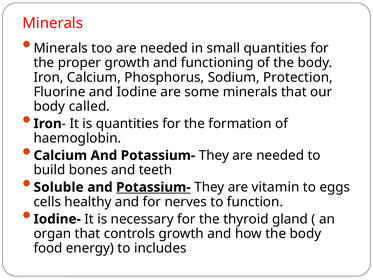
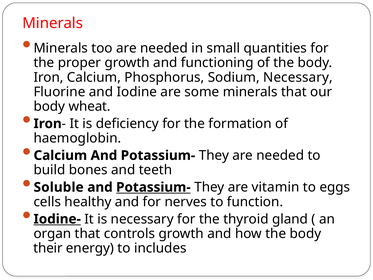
Sodium Protection: Protection -> Necessary (298, 77)
called: called -> wheat (90, 106)
is quantities: quantities -> deficiency (127, 124)
Iodine- underline: none -> present (57, 219)
food: food -> their (48, 248)
